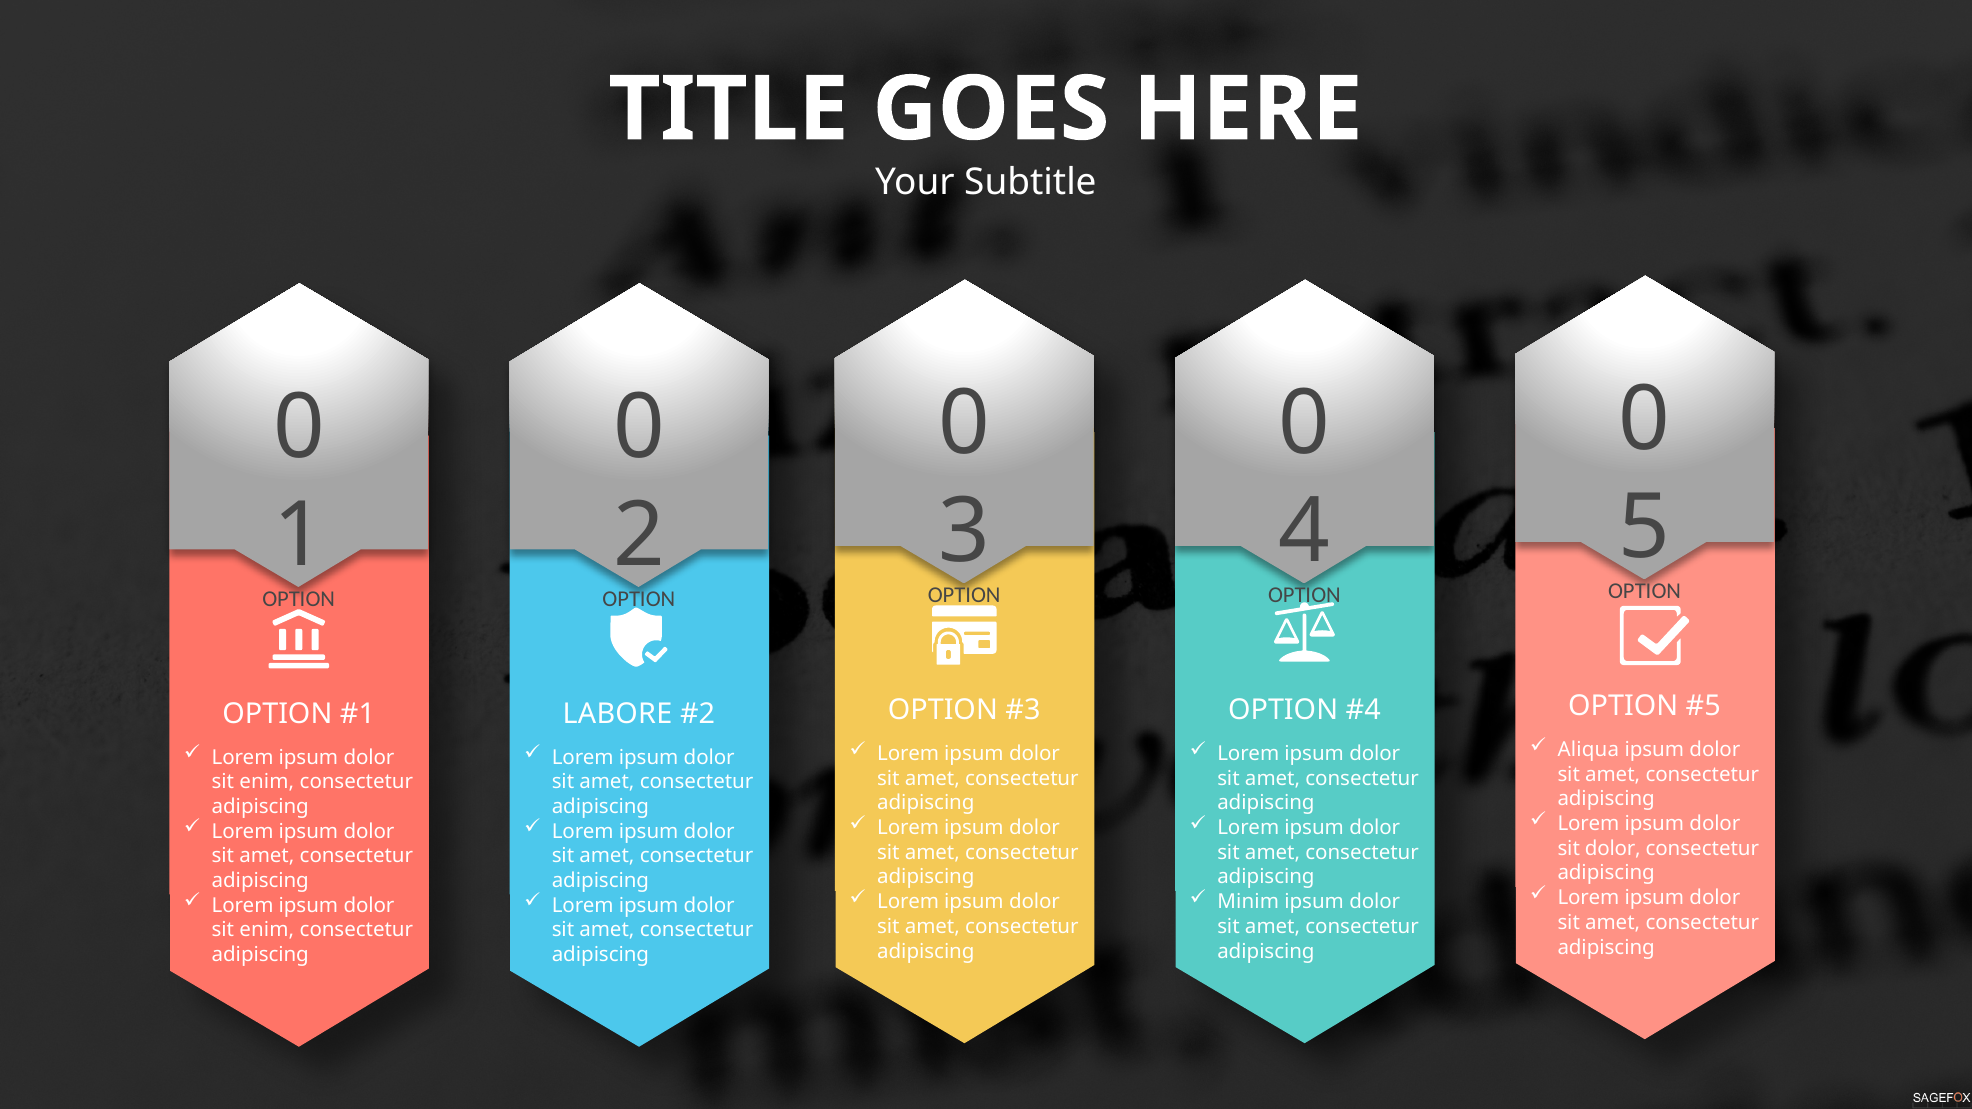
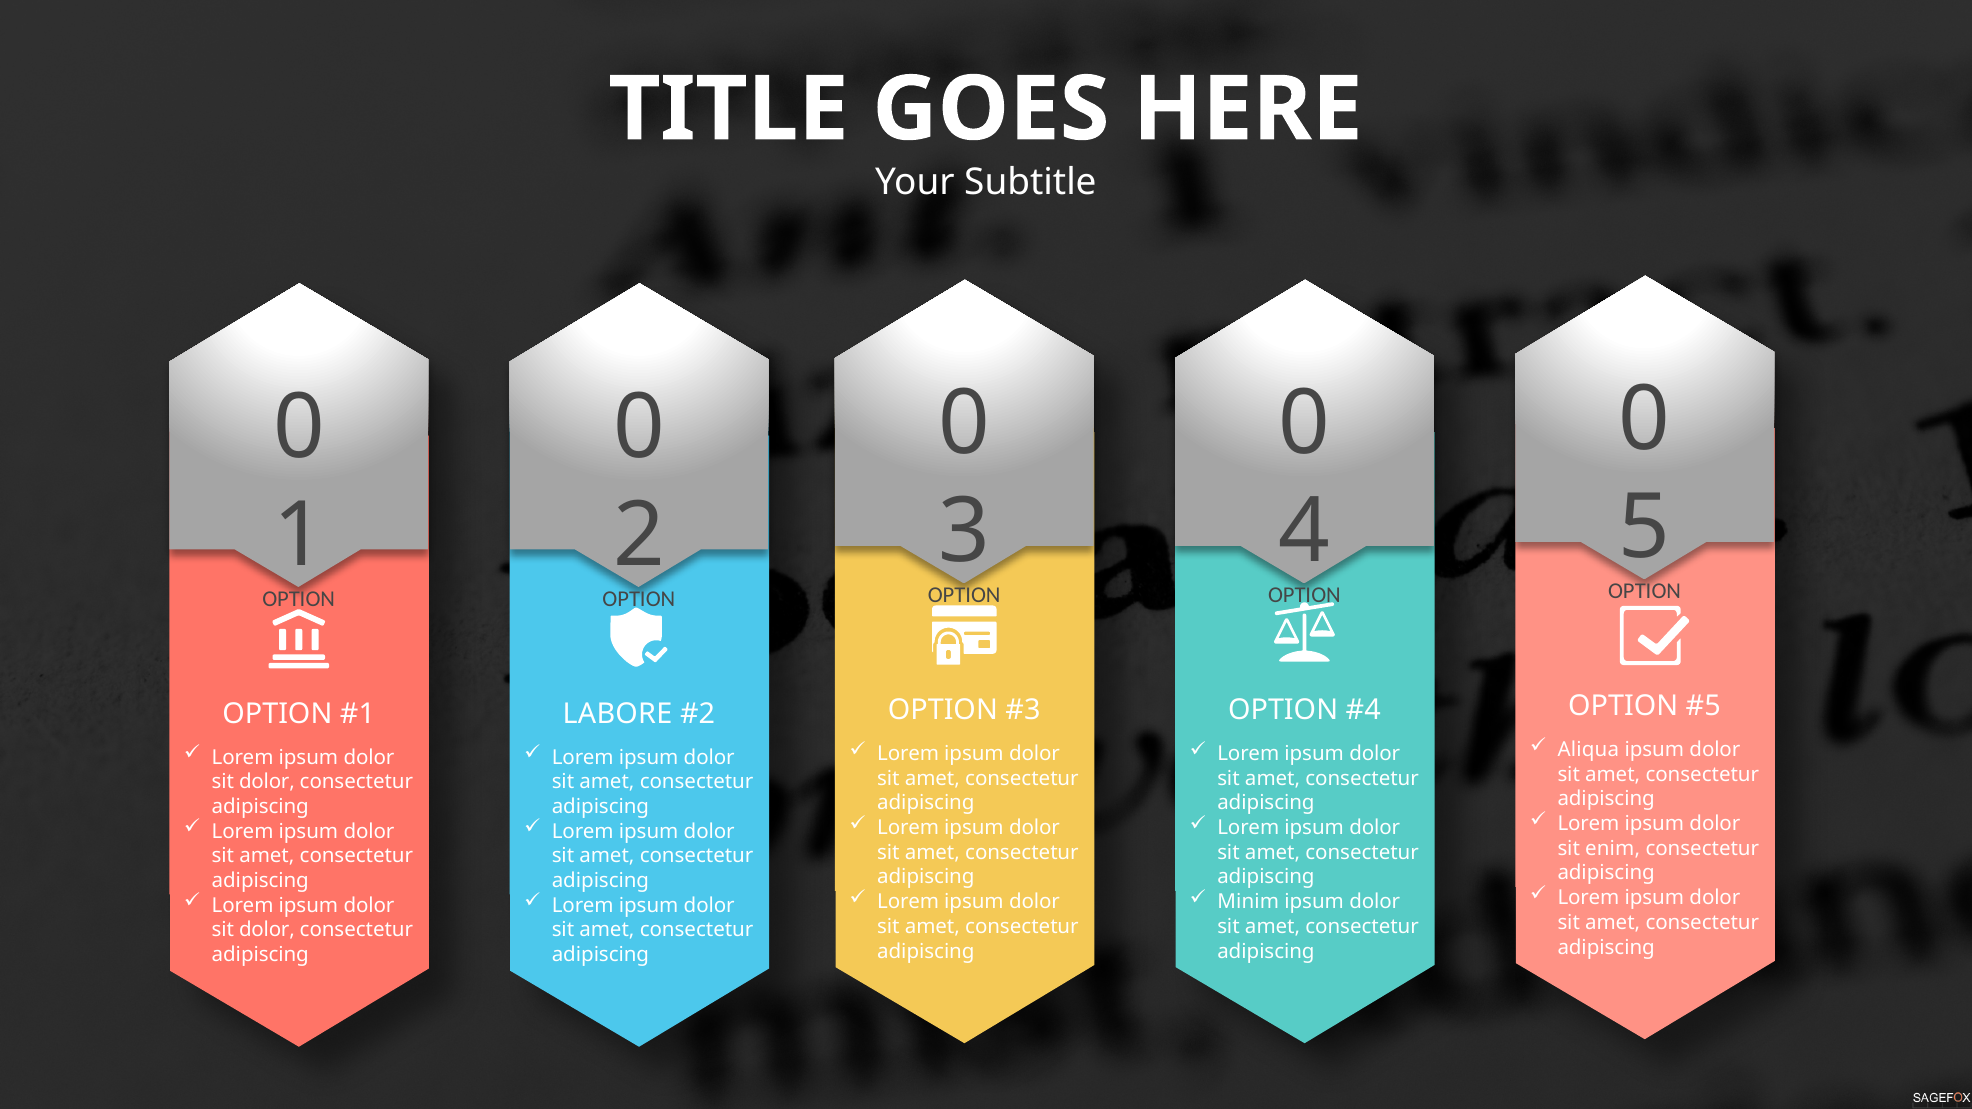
enim: enim -> dolor (267, 782)
sit dolor: dolor -> enim (1613, 849)
enim: enim -> dolor (267, 930)
